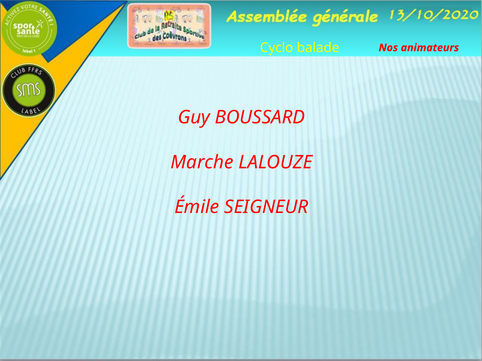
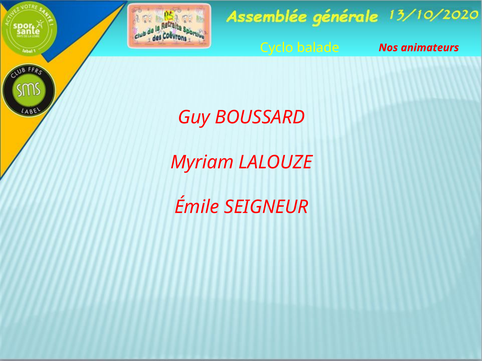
Marche: Marche -> Myriam (202, 162)
